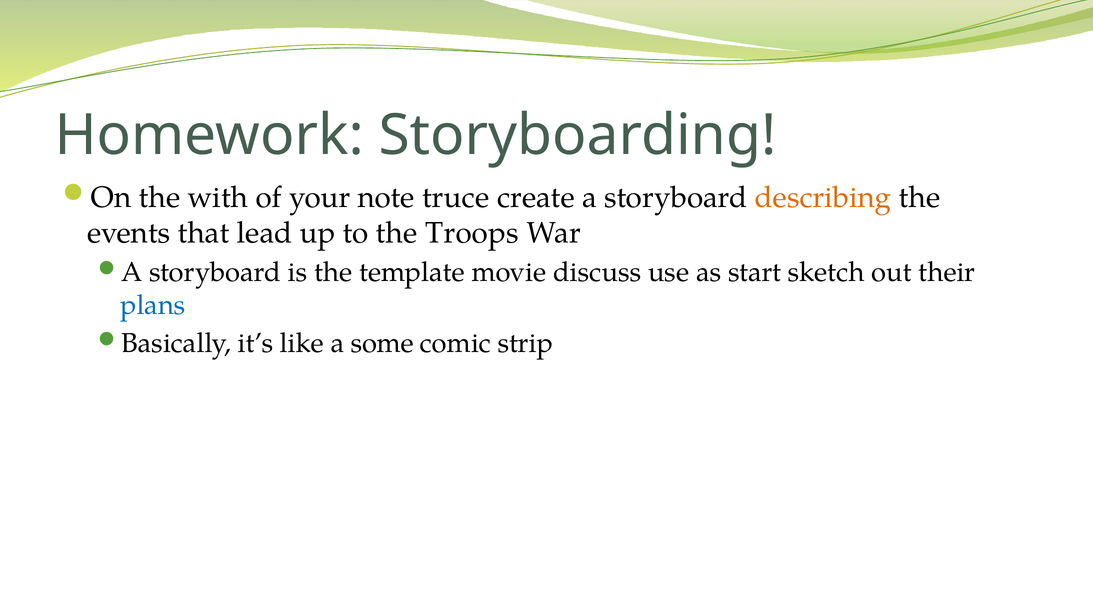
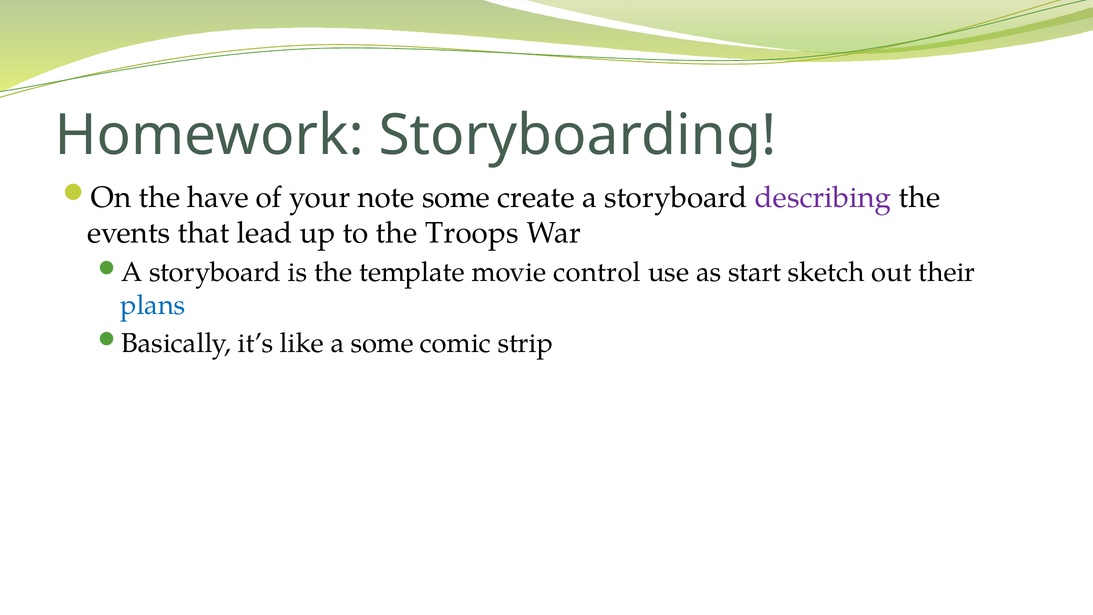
with: with -> have (218, 197)
note truce: truce -> some (456, 197)
describing colour: orange -> purple (823, 197)
discuss: discuss -> control (597, 272)
